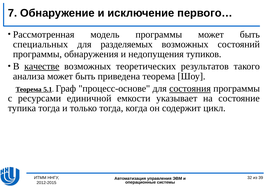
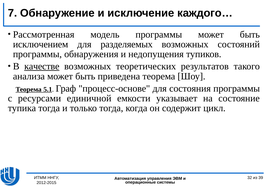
первого…: первого… -> каждого… (205, 13)
специальных: специальных -> исключением (41, 44)
состояния underline: present -> none (190, 89)
